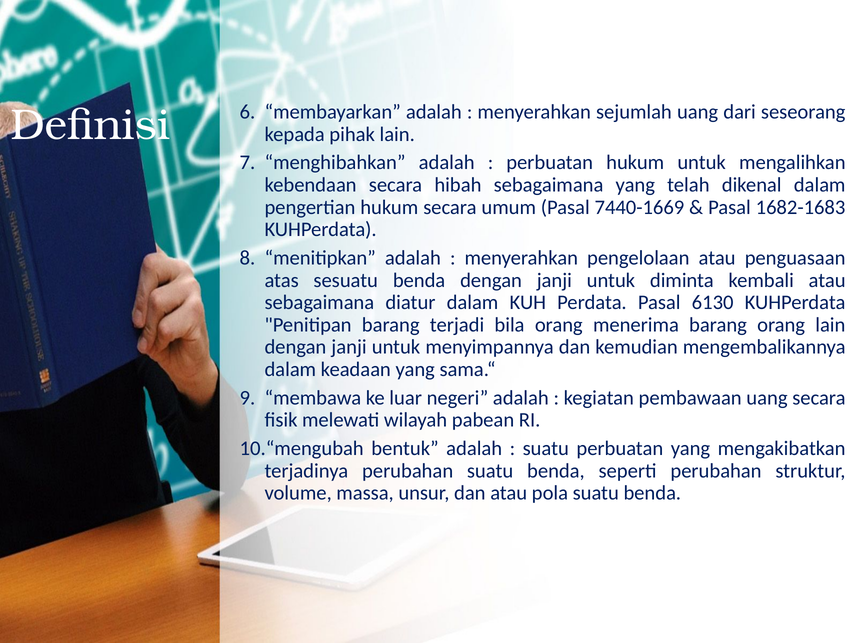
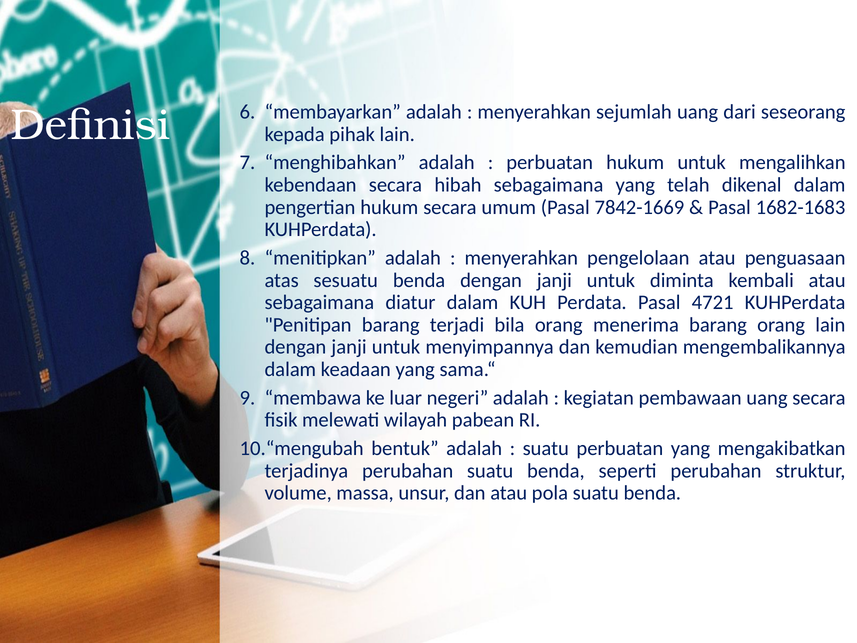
7440-1669: 7440-1669 -> 7842-1669 (639, 207)
6130: 6130 -> 4721 (713, 302)
